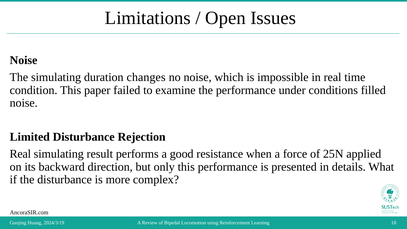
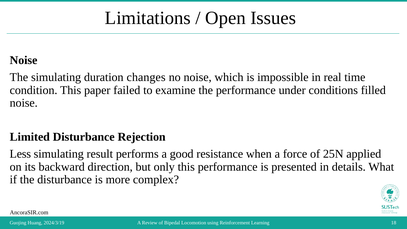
Real: Real -> Less (20, 154)
